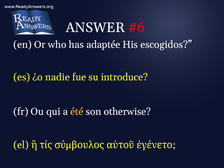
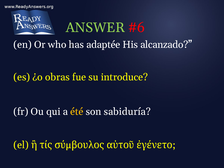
ANSWER colour: white -> light green (95, 28)
escogidos: escogidos -> alcanzado (166, 45)
nadie: nadie -> obras (57, 77)
otherwise: otherwise -> sabiduría (127, 112)
